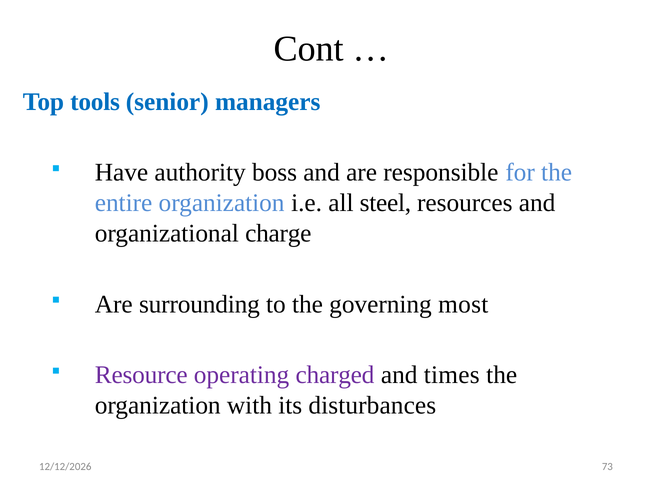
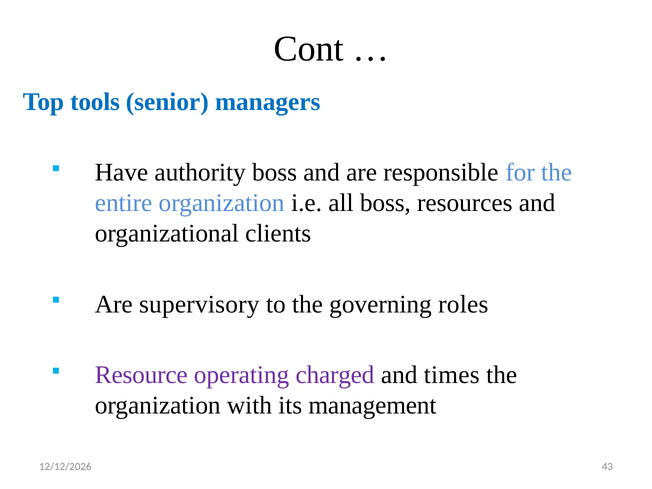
all steel: steel -> boss (385, 203)
charge: charge -> clients (278, 233)
surrounding: surrounding -> supervisory (199, 304)
most: most -> roles (463, 304)
disturbances: disturbances -> management (372, 405)
73: 73 -> 43 (607, 467)
